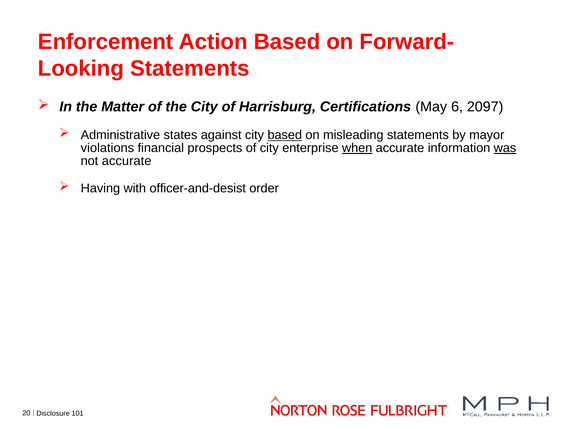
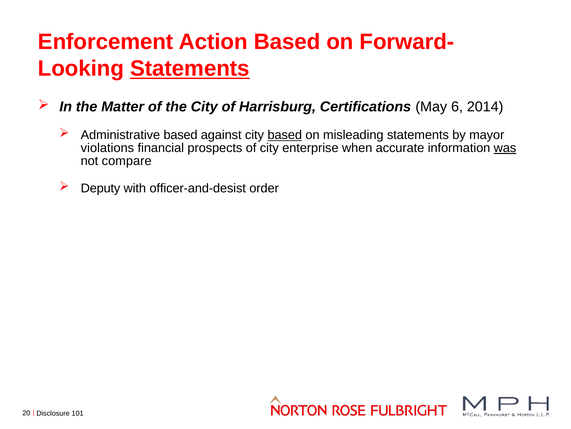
Statements underline: none -> present (190, 68)
2097: 2097 -> 2014 (485, 106)
Administrative states: states -> based (181, 135)
when underline: present -> none (357, 148)
not accurate: accurate -> compare (127, 161)
Having: Having -> Deputy (100, 188)
